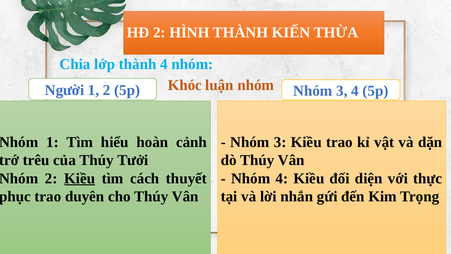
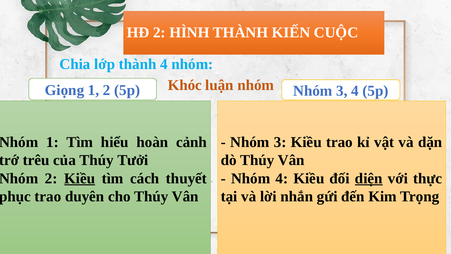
THỪA: THỪA -> CUỘC (336, 33)
Người: Người -> Giọng (65, 90)
diện underline: none -> present (369, 178)
